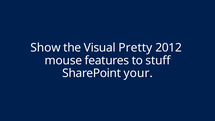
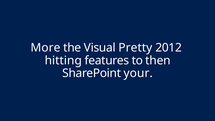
Show: Show -> More (45, 48)
mouse: mouse -> hitting (63, 60)
stuff: stuff -> then (158, 60)
